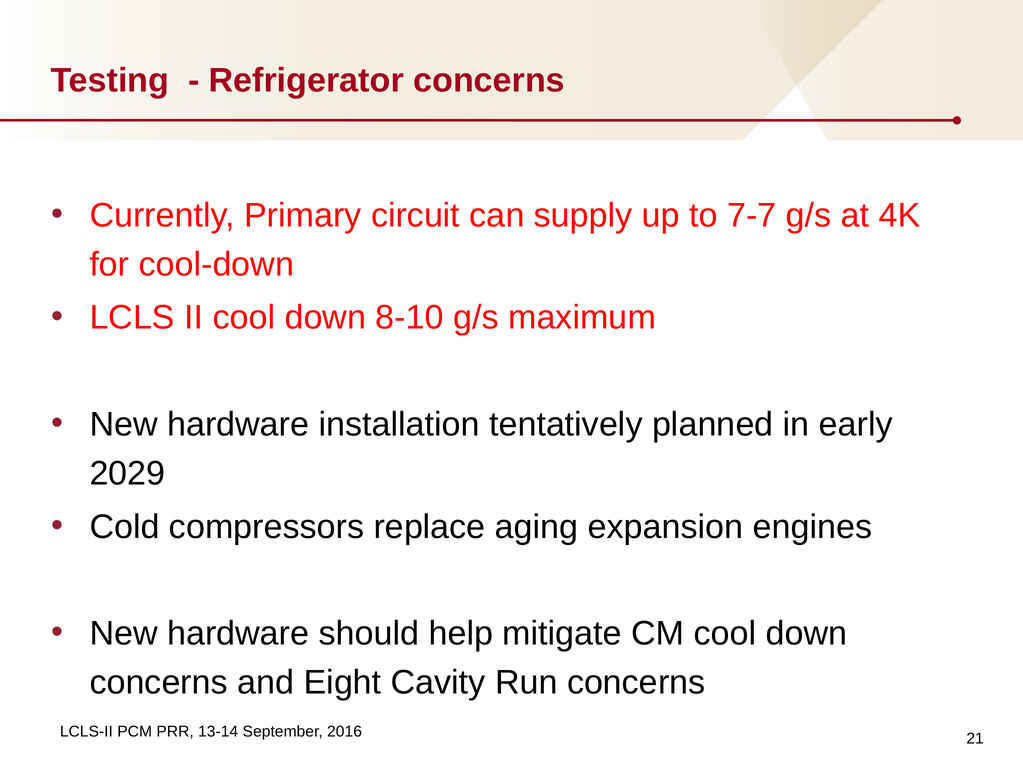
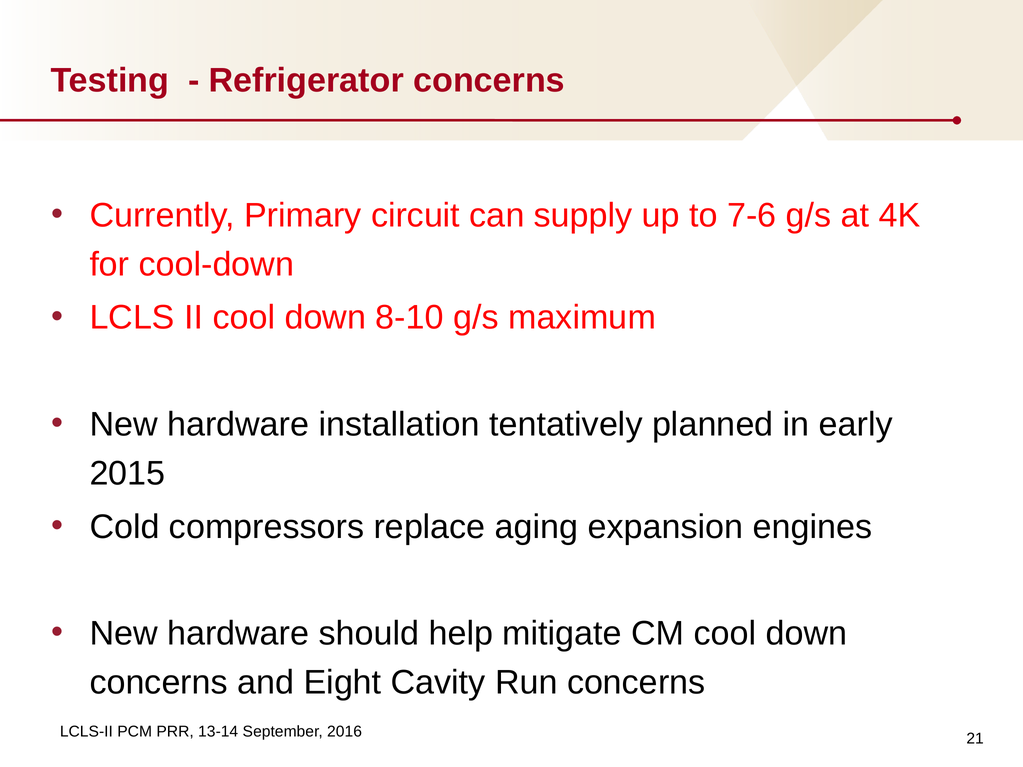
7-7: 7-7 -> 7-6 (752, 215)
2029: 2029 -> 2015 (127, 474)
